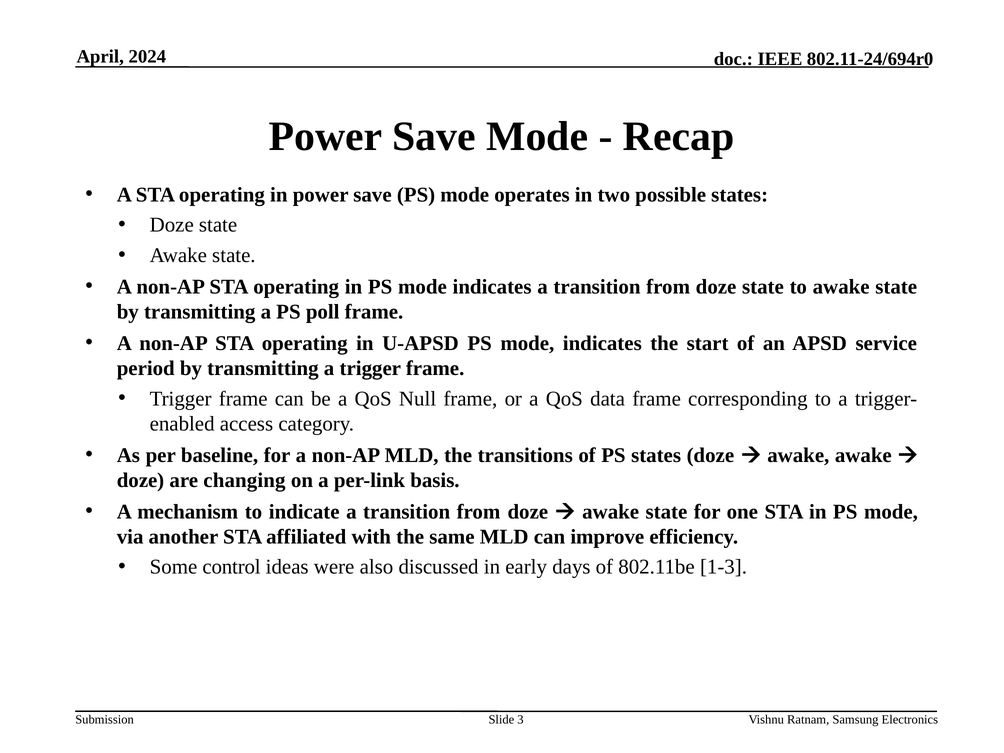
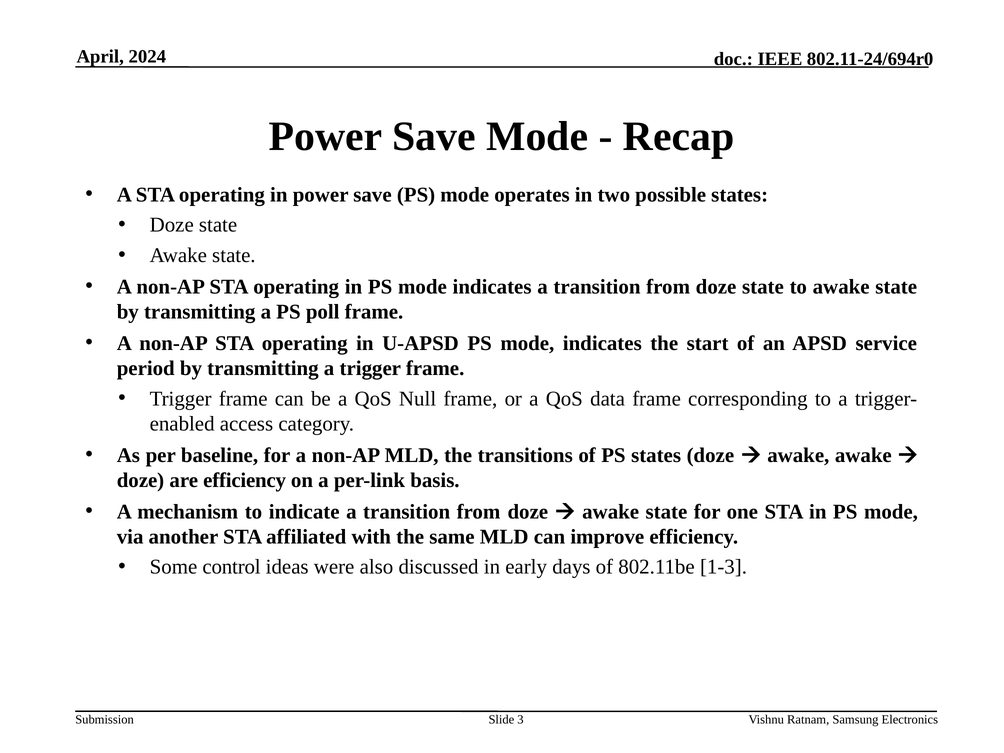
are changing: changing -> efficiency (245, 480)
